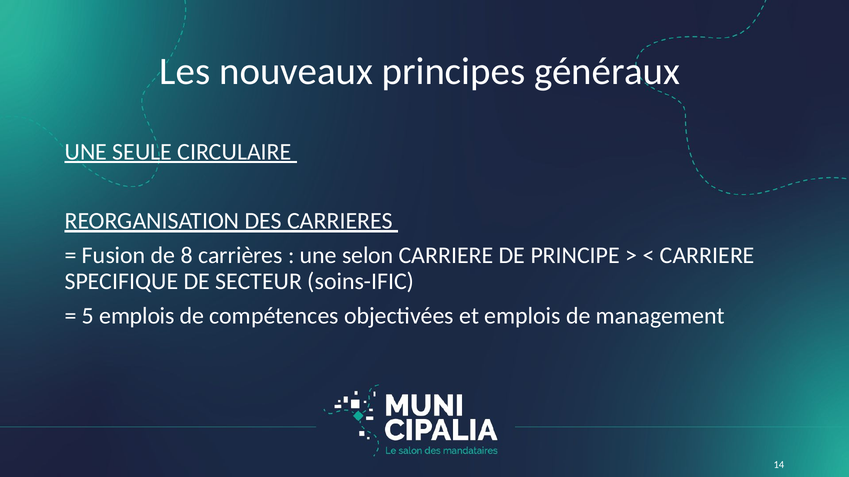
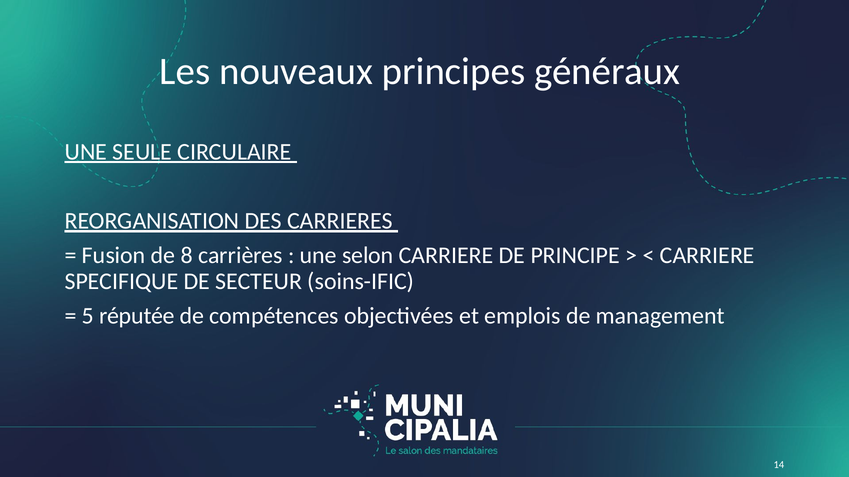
5 emplois: emplois -> réputée (137, 316)
